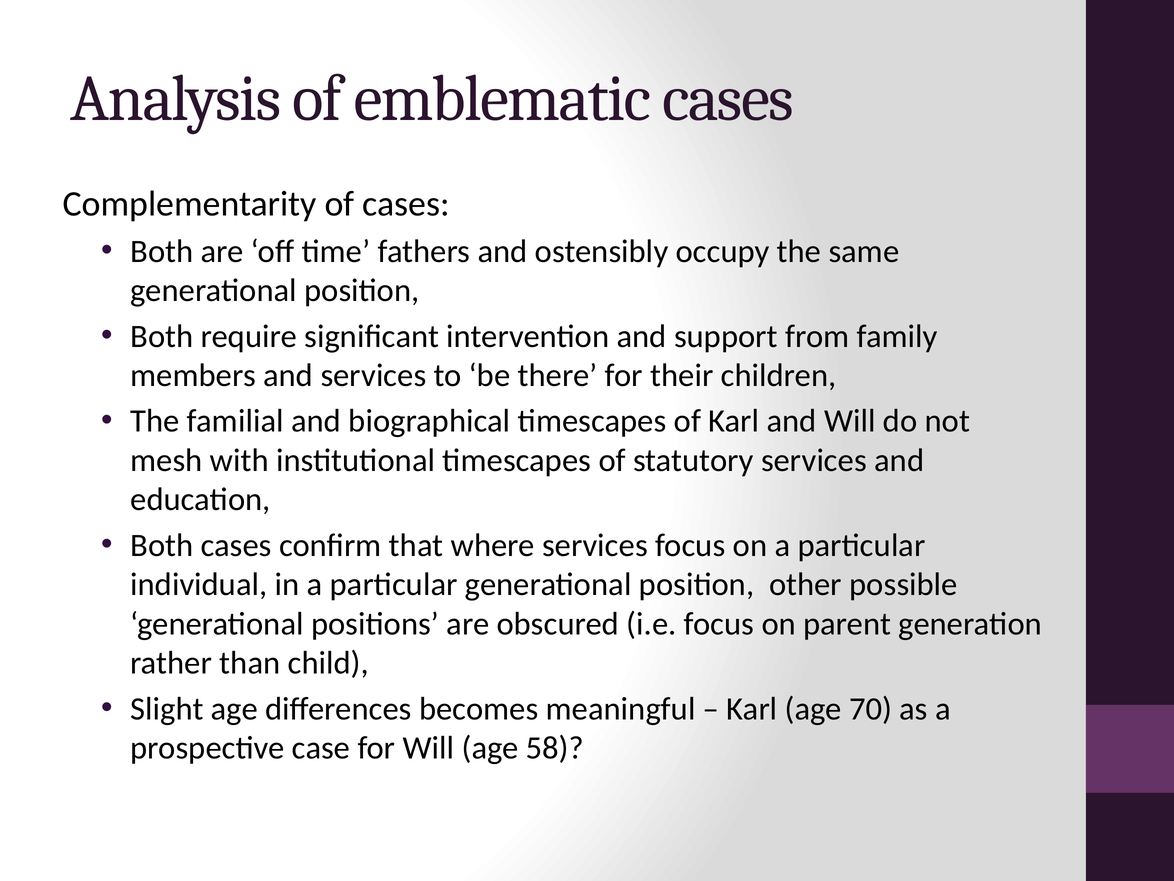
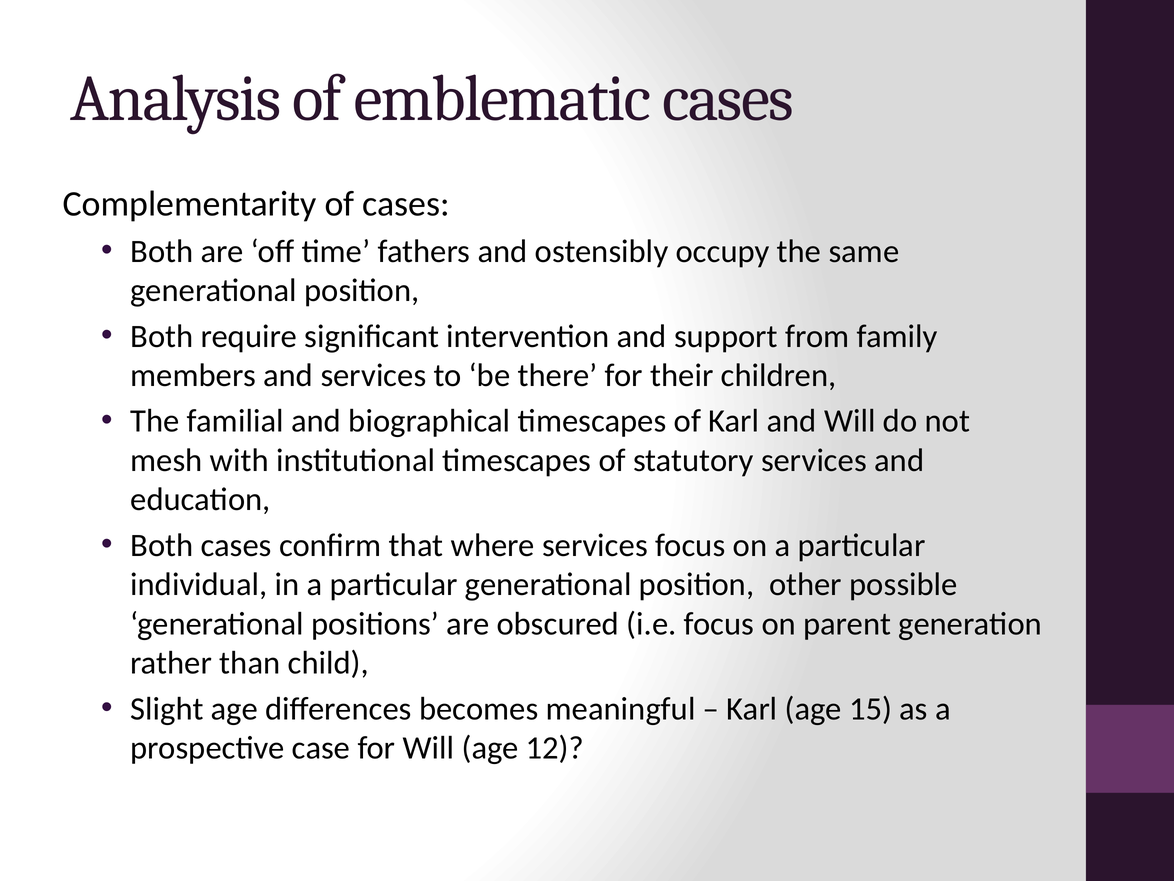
70: 70 -> 15 (871, 708)
58: 58 -> 12 (555, 748)
